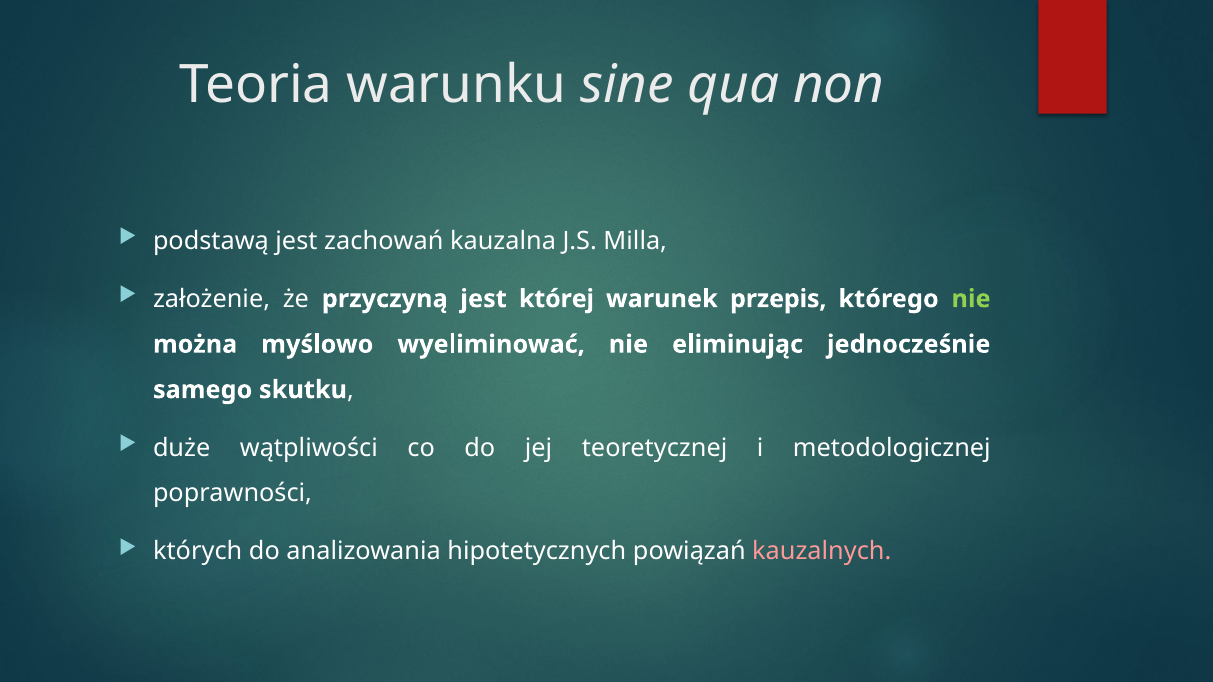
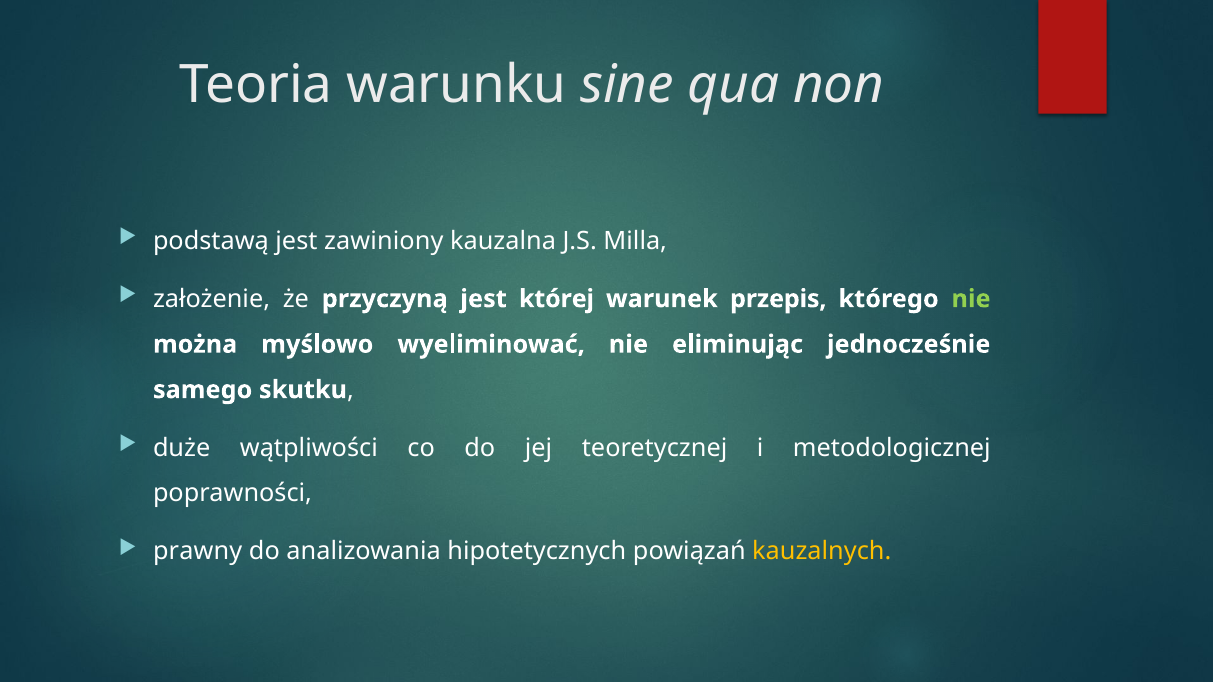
zachowań: zachowań -> zawiniony (384, 241)
których: których -> prawny (198, 552)
kauzalnych colour: pink -> yellow (822, 552)
